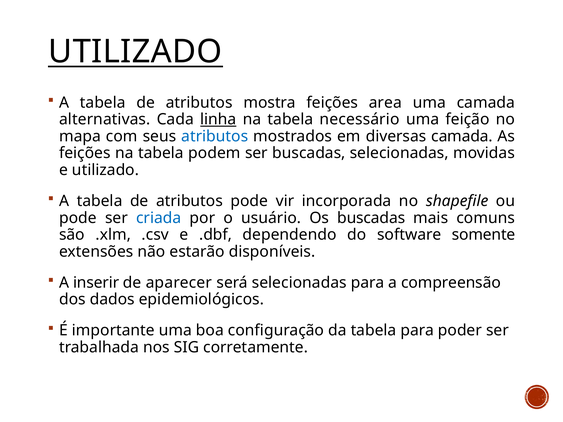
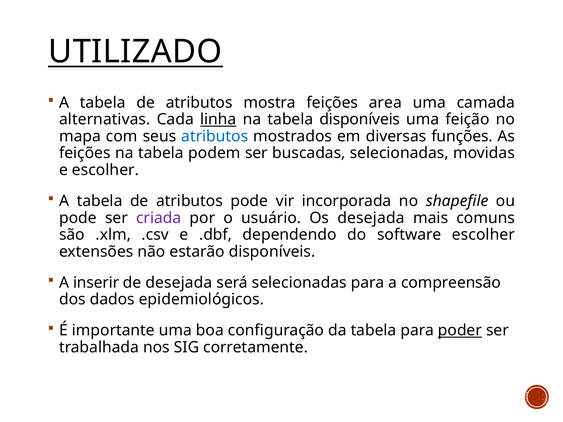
tabela necessário: necessário -> disponíveis (360, 119)
diversas camada: camada -> funções (462, 136)
e utilizado: utilizado -> escolher (105, 170)
criada colour: blue -> purple (159, 218)
Os buscadas: buscadas -> desejada (371, 218)
software somente: somente -> escolher (483, 235)
de aparecer: aparecer -> desejada (179, 283)
poder underline: none -> present (460, 331)
